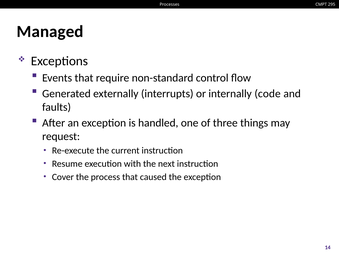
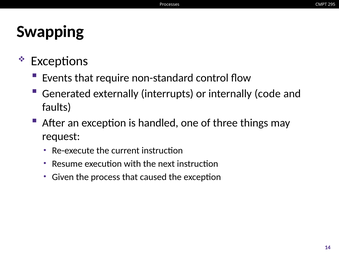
Managed: Managed -> Swapping (50, 31)
Cover: Cover -> Given (63, 177)
